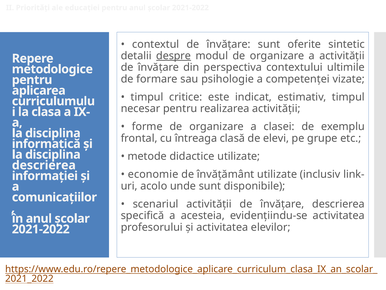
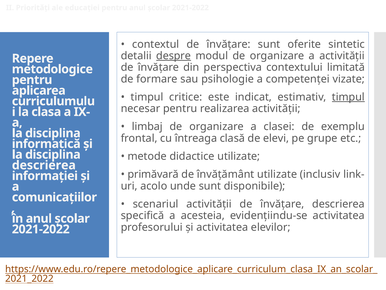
ultimile: ultimile -> limitată (346, 67)
timpul underline: none -> present (348, 97)
forme: forme -> limbaj (147, 126)
economie: economie -> primăvară (153, 174)
